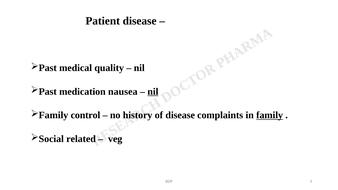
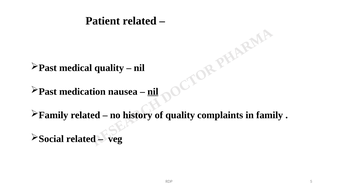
Patient disease: disease -> related (140, 21)
control: control -> related (85, 115)
of disease: disease -> quality (180, 115)
family underline: present -> none (270, 115)
